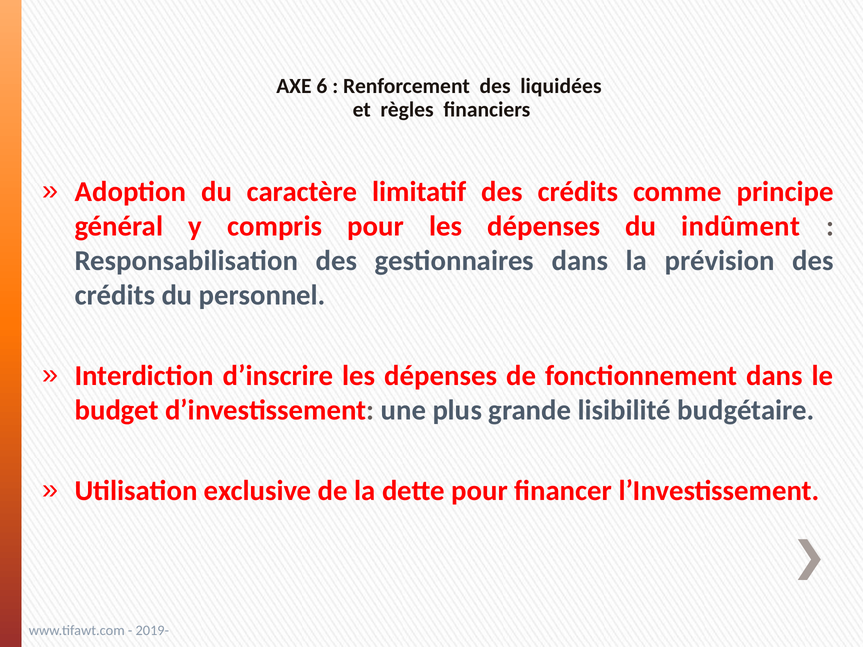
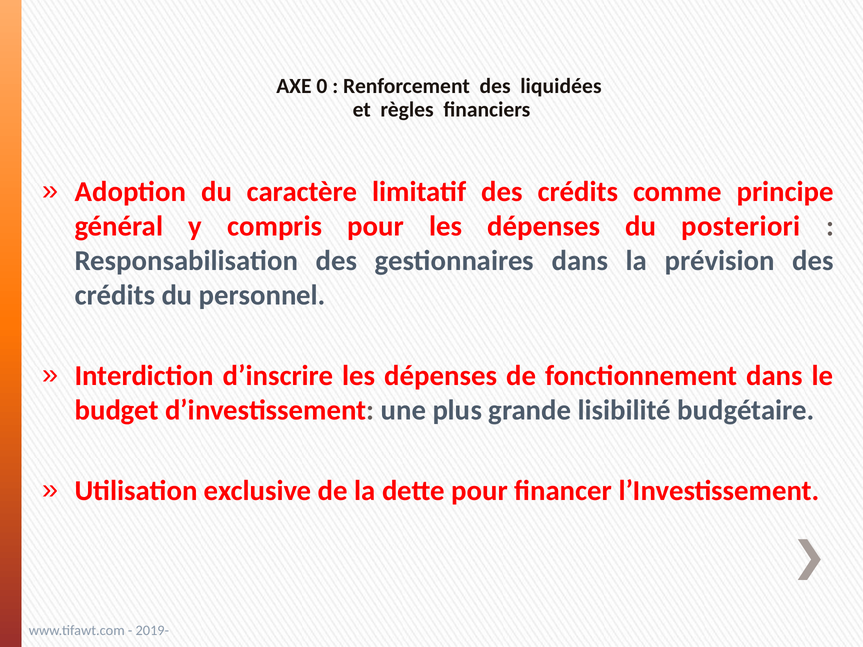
6: 6 -> 0 (322, 86)
indûment: indûment -> posteriori (741, 226)
